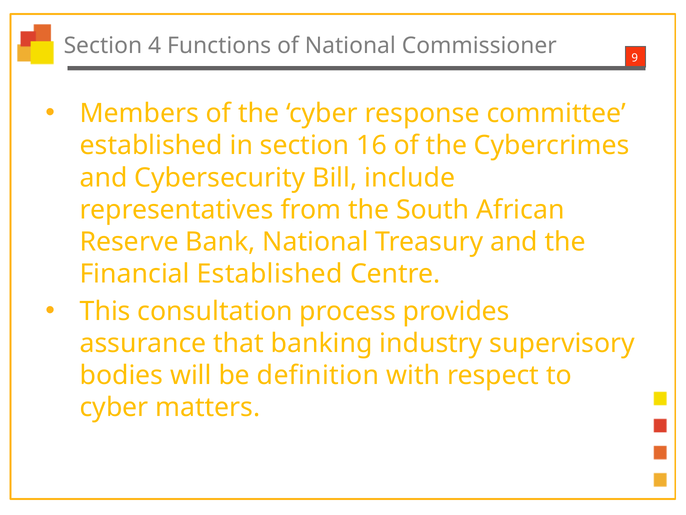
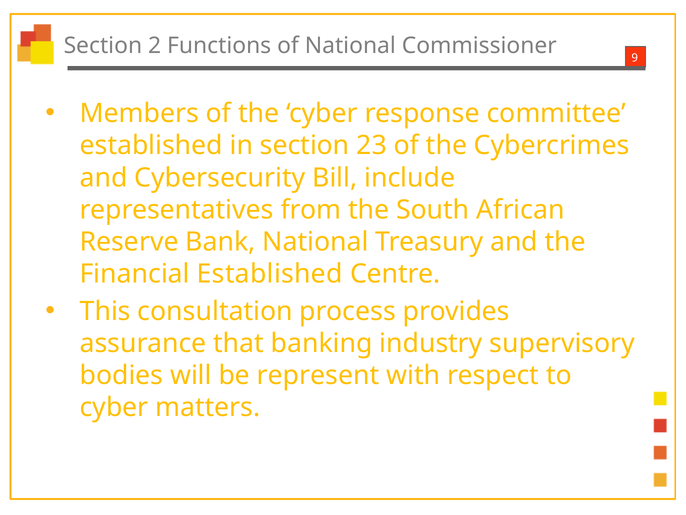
4: 4 -> 2 (155, 45)
16: 16 -> 23 (372, 146)
definition: definition -> represent (318, 375)
